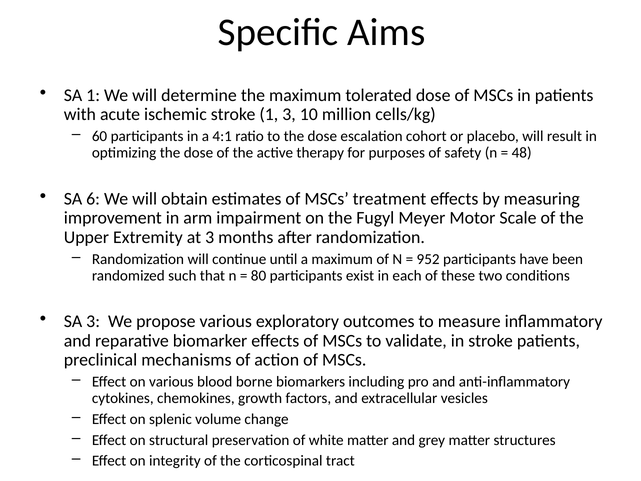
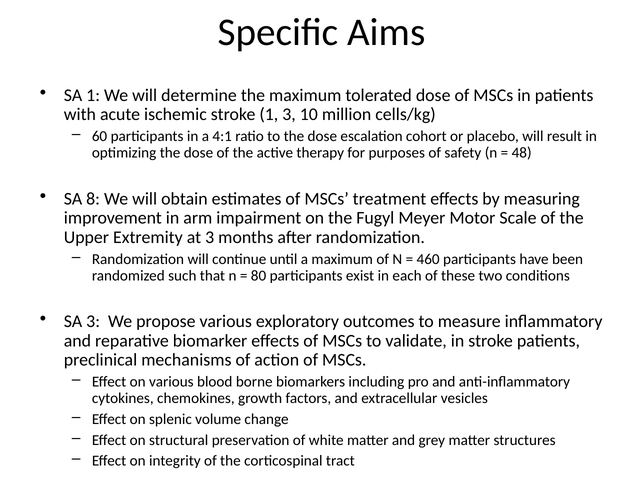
6: 6 -> 8 (93, 199)
952: 952 -> 460 (428, 259)
